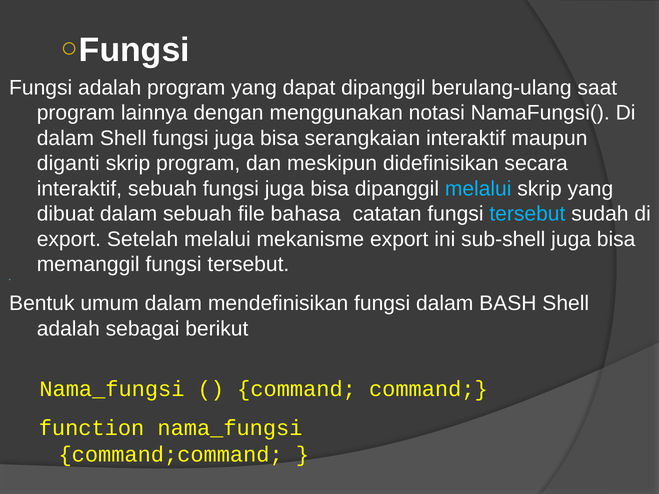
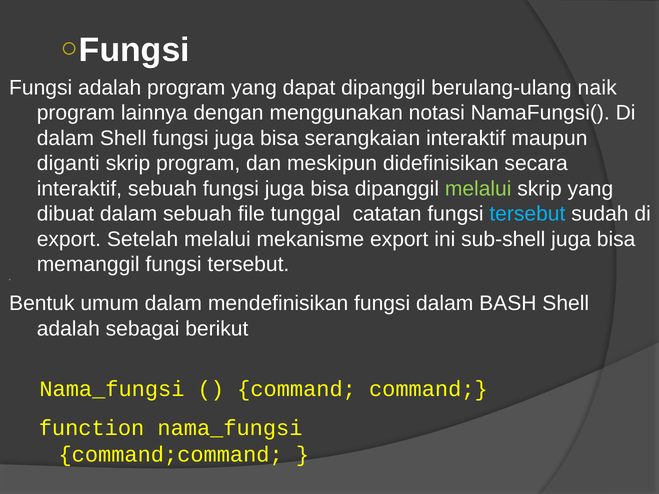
saat: saat -> naik (597, 88)
melalui colour: light blue -> light green (478, 189)
bahasa: bahasa -> tunggal (306, 214)
